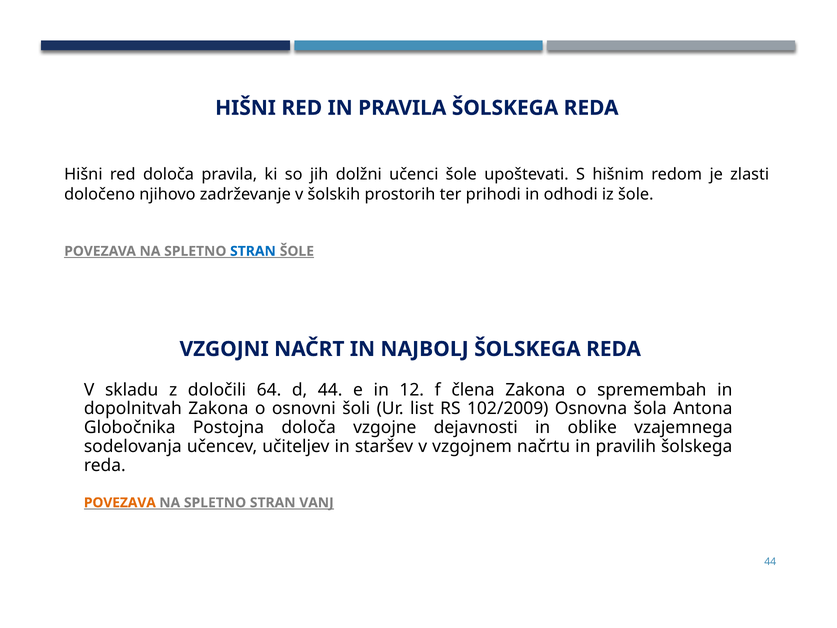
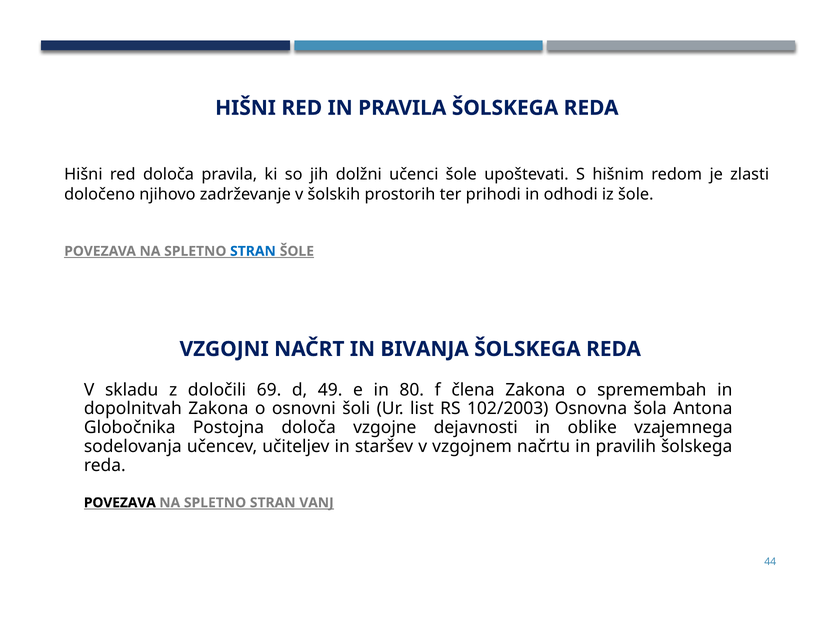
NAJBOLJ: NAJBOLJ -> BIVANJA (425, 349)
64: 64 -> 69 (269, 390)
d 44: 44 -> 49 (330, 390)
12: 12 -> 80 (412, 390)
102/2009: 102/2009 -> 102/2003 (508, 409)
POVEZAVA colour: orange -> black (120, 503)
